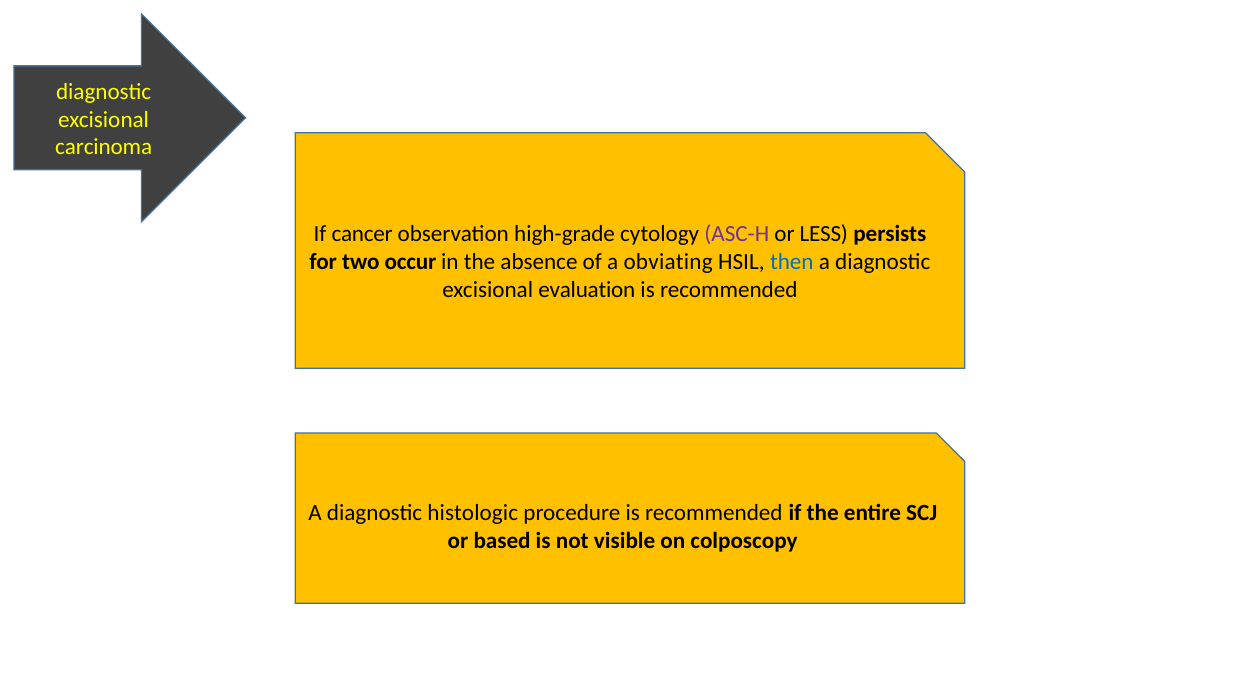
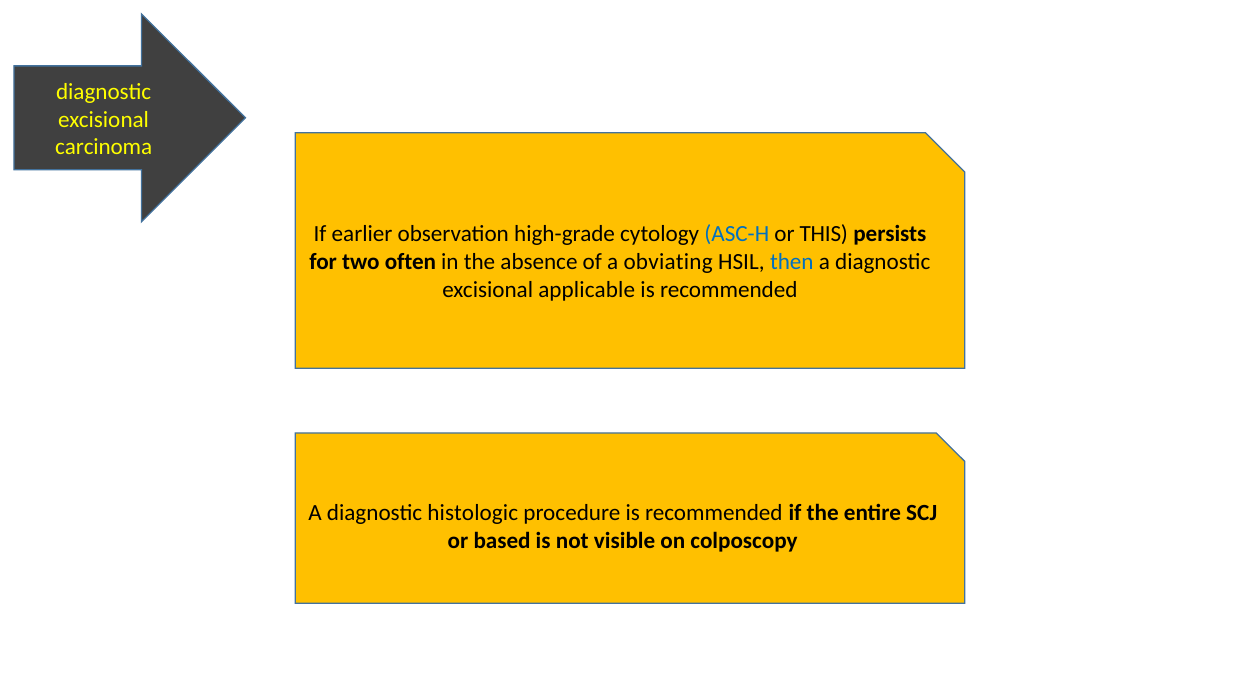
cancer: cancer -> earlier (362, 234)
ASC-H colour: purple -> blue (737, 234)
LESS: LESS -> THIS (824, 234)
occur: occur -> often (410, 262)
evaluation: evaluation -> applicable (587, 290)
